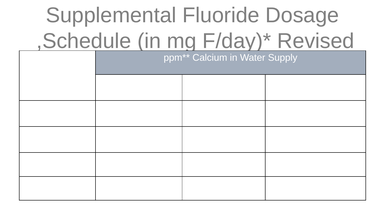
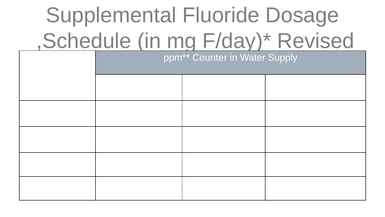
Calcium: Calcium -> Counter (210, 58)
